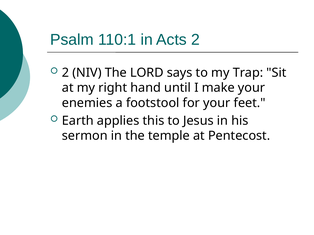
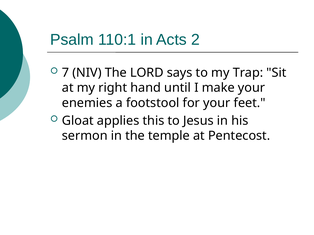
2: 2 -> 7 (66, 73)
Earth: Earth -> Gloat (78, 121)
